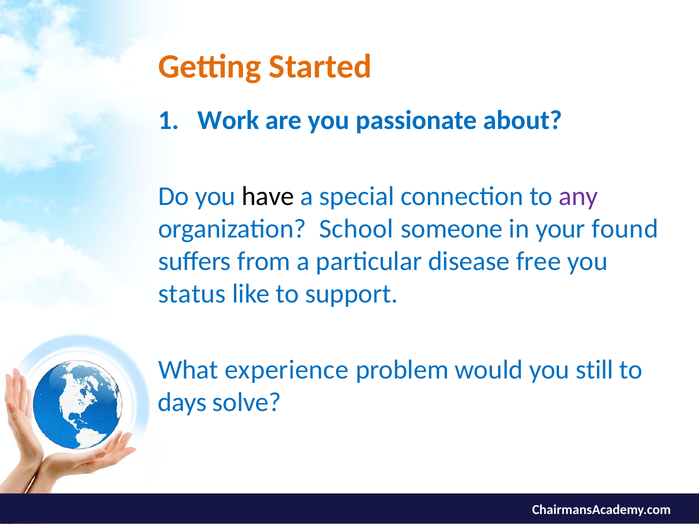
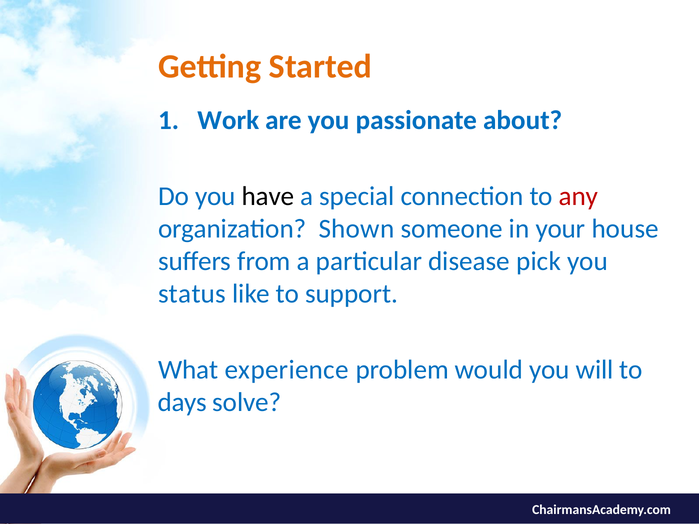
any colour: purple -> red (578, 196)
School: School -> Shown (357, 229)
found: found -> house (625, 229)
free: free -> pick (539, 261)
still: still -> will (595, 370)
